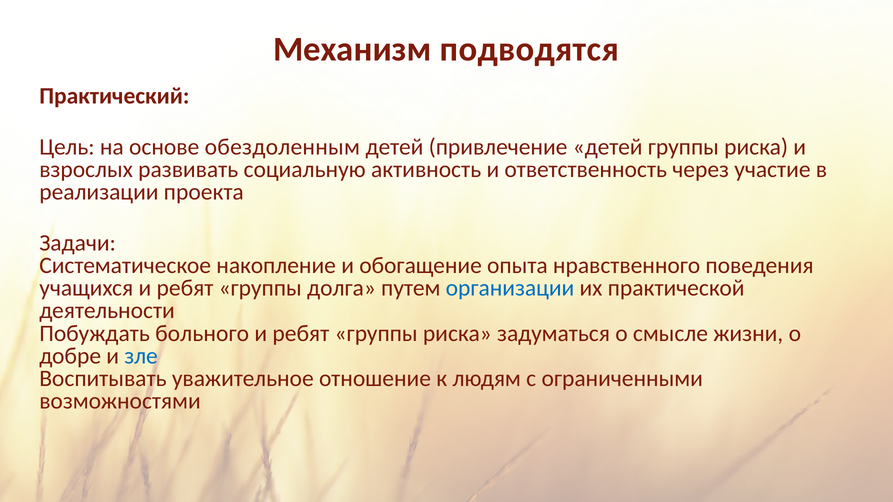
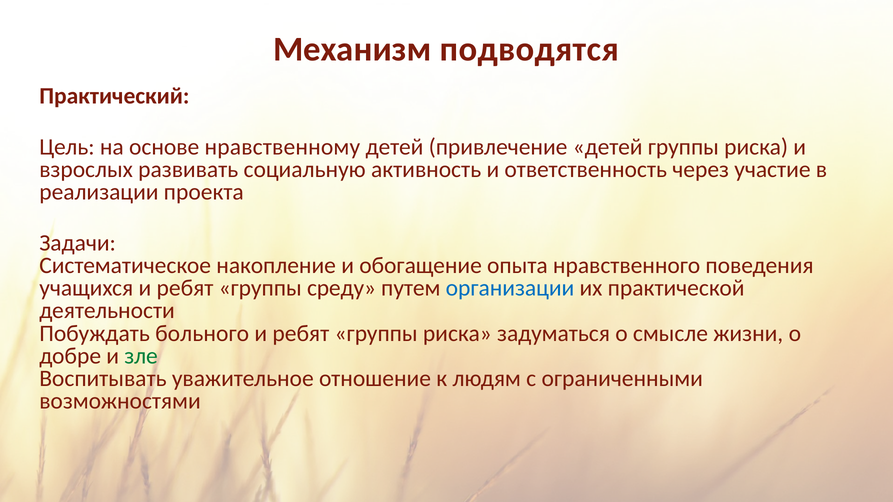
обездоленным: обездоленным -> нравственному (282, 147)
долга: долга -> среду (342, 288)
зле colour: blue -> green (141, 356)
